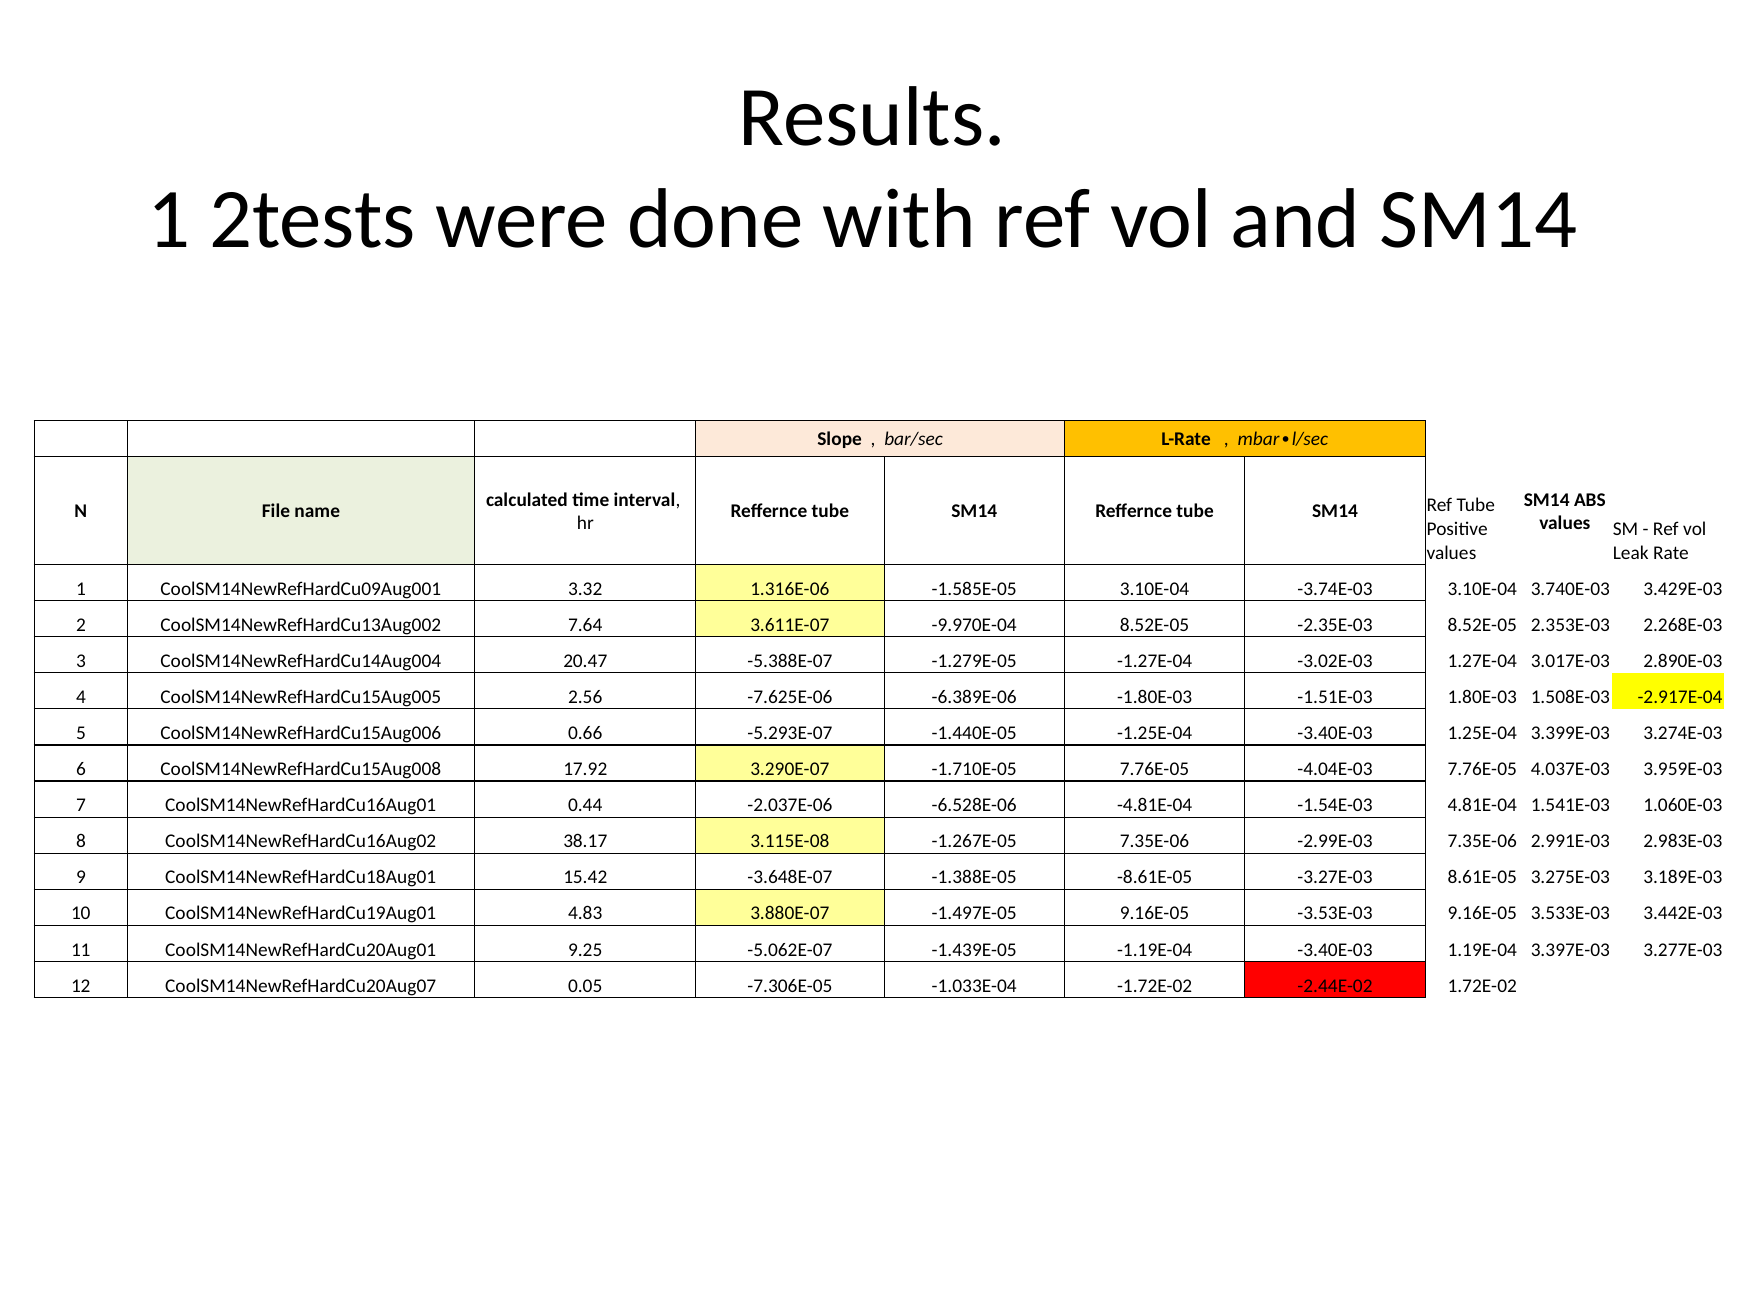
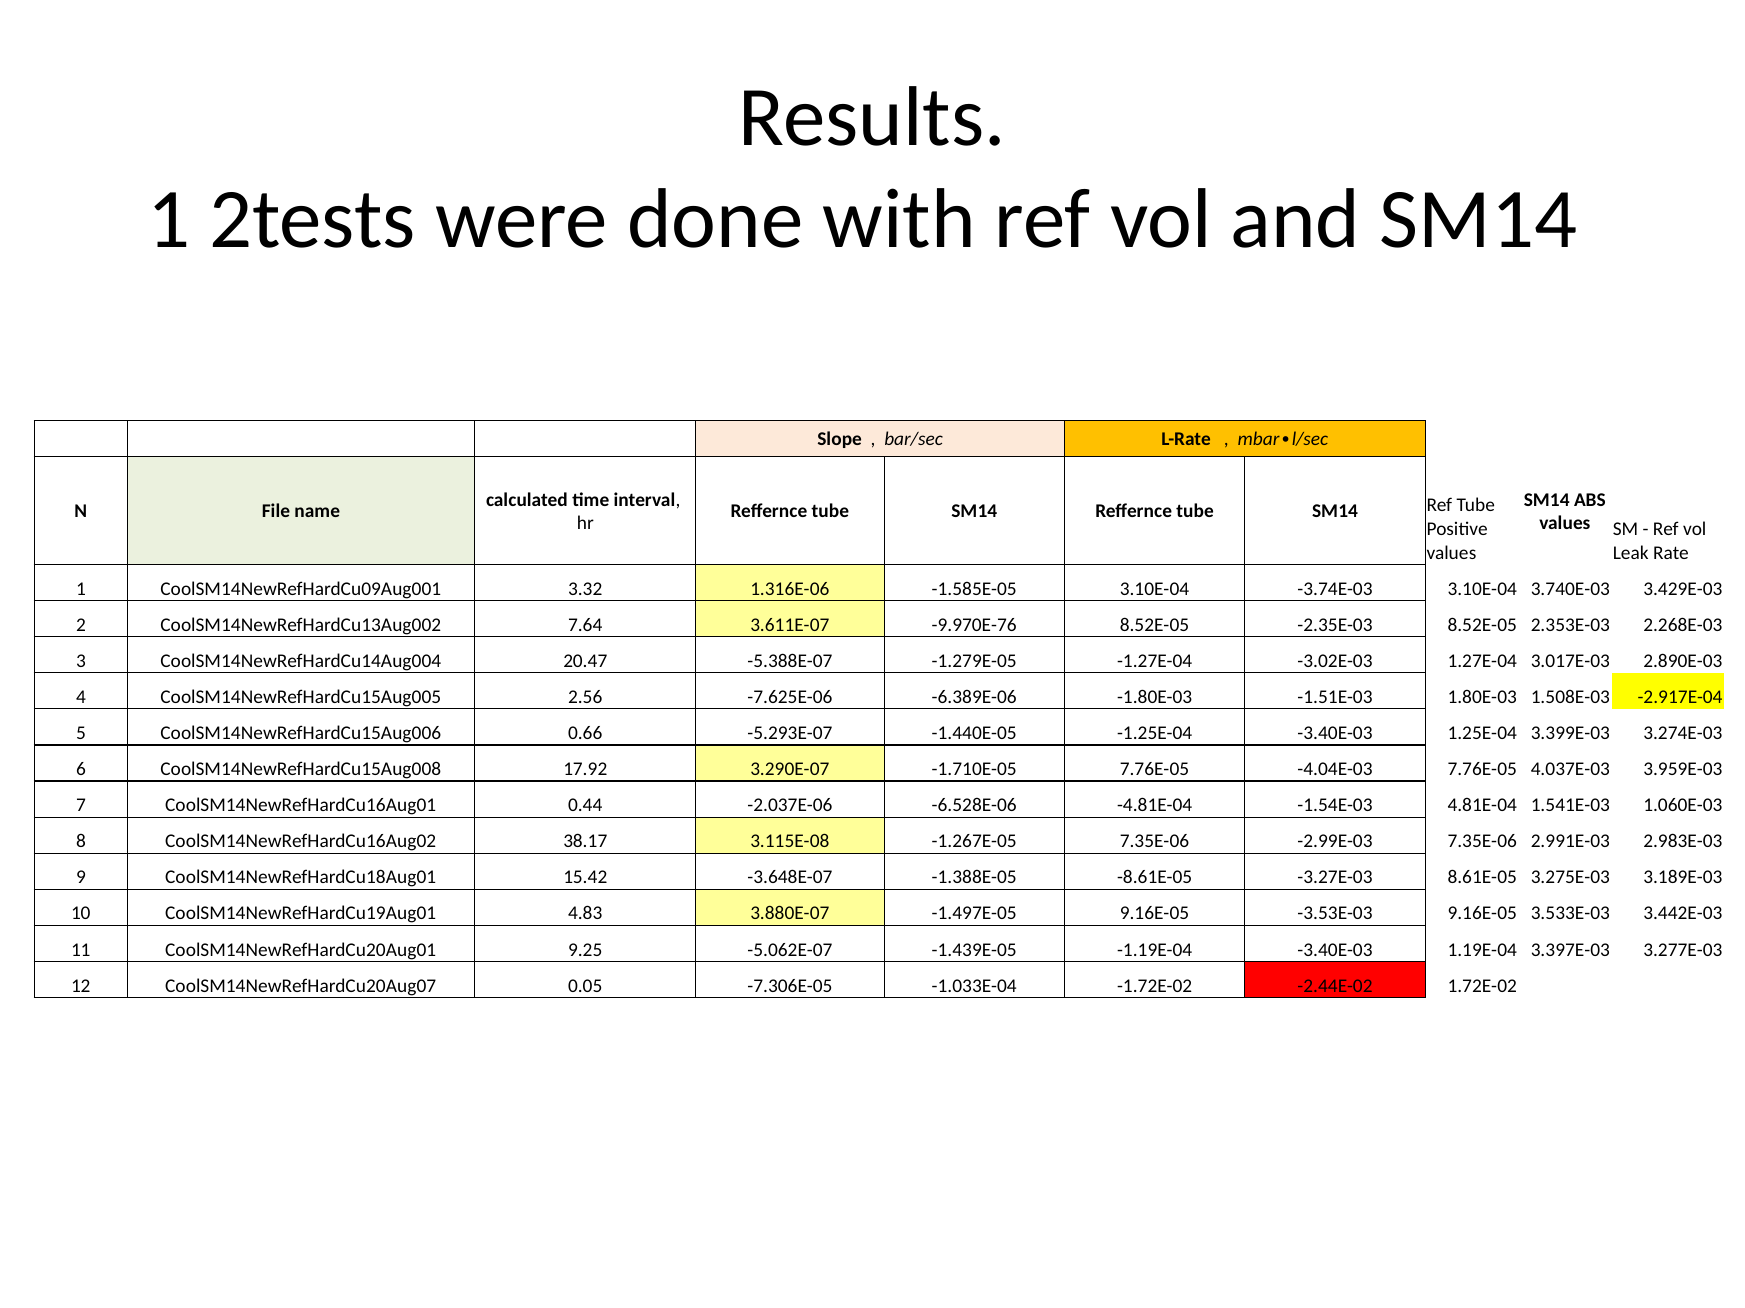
-9.970E-04: -9.970E-04 -> -9.970E-76 (974, 626)
